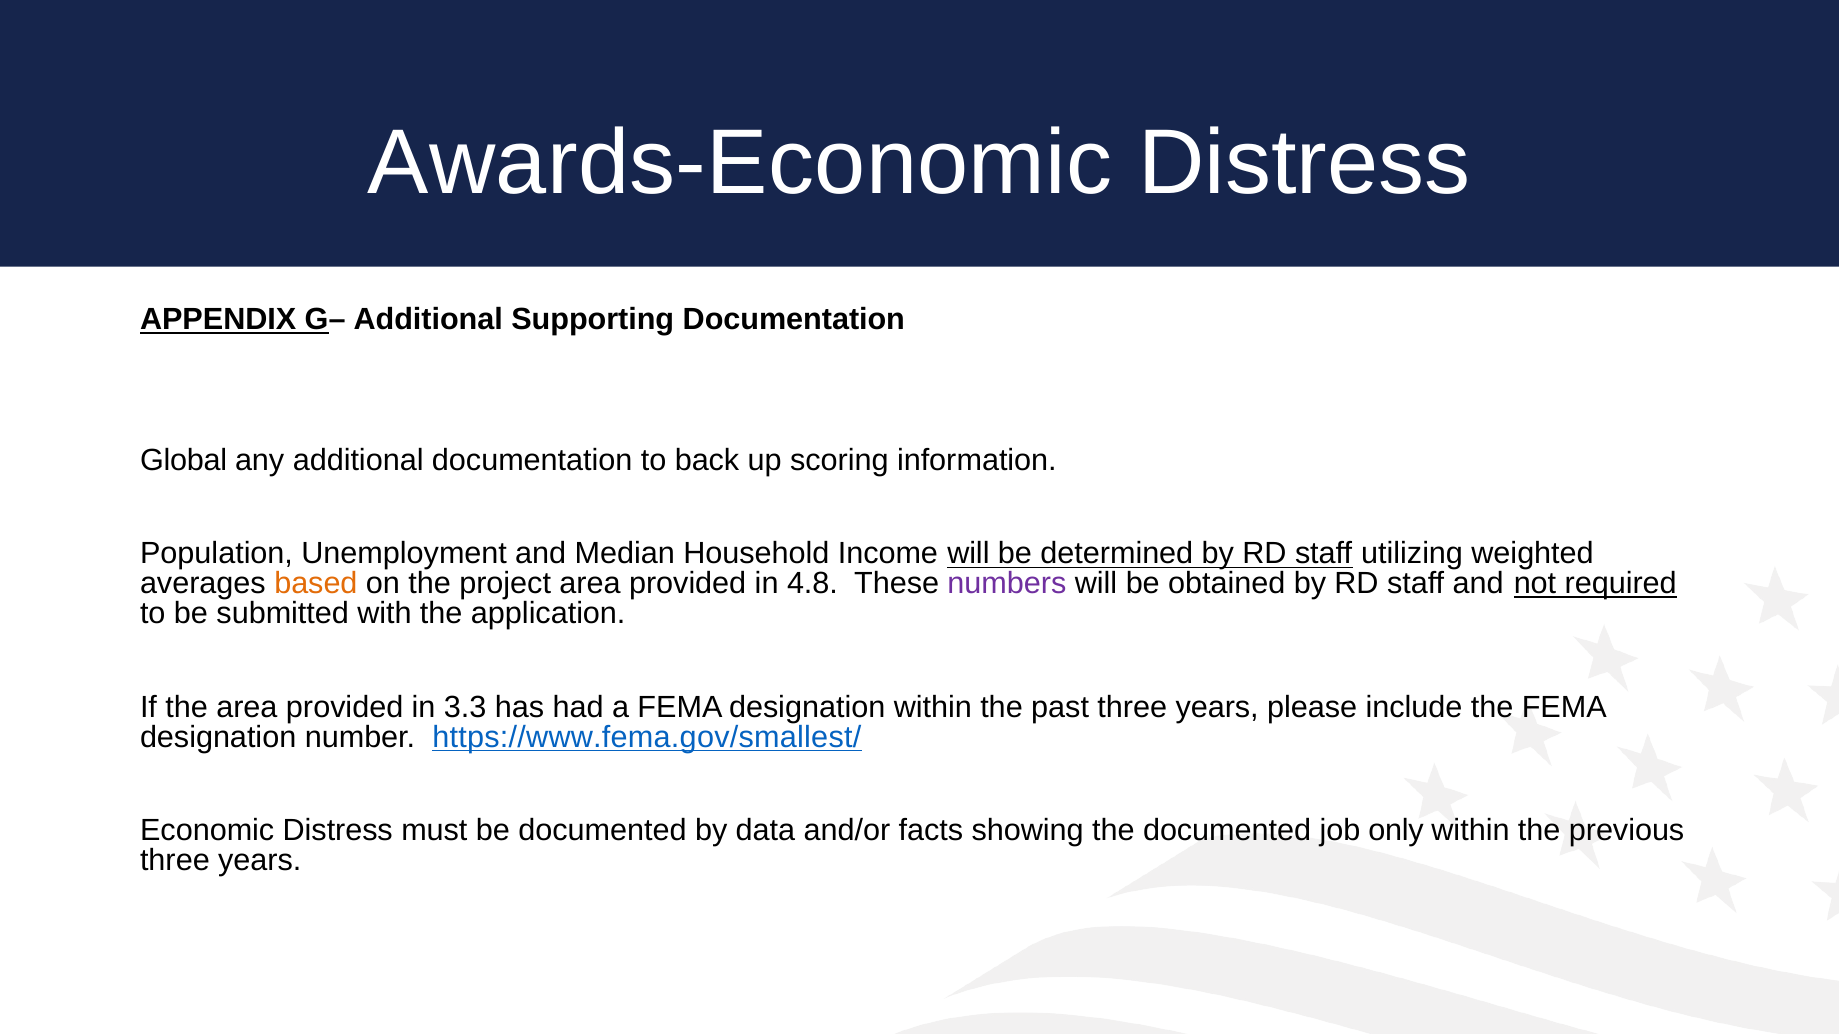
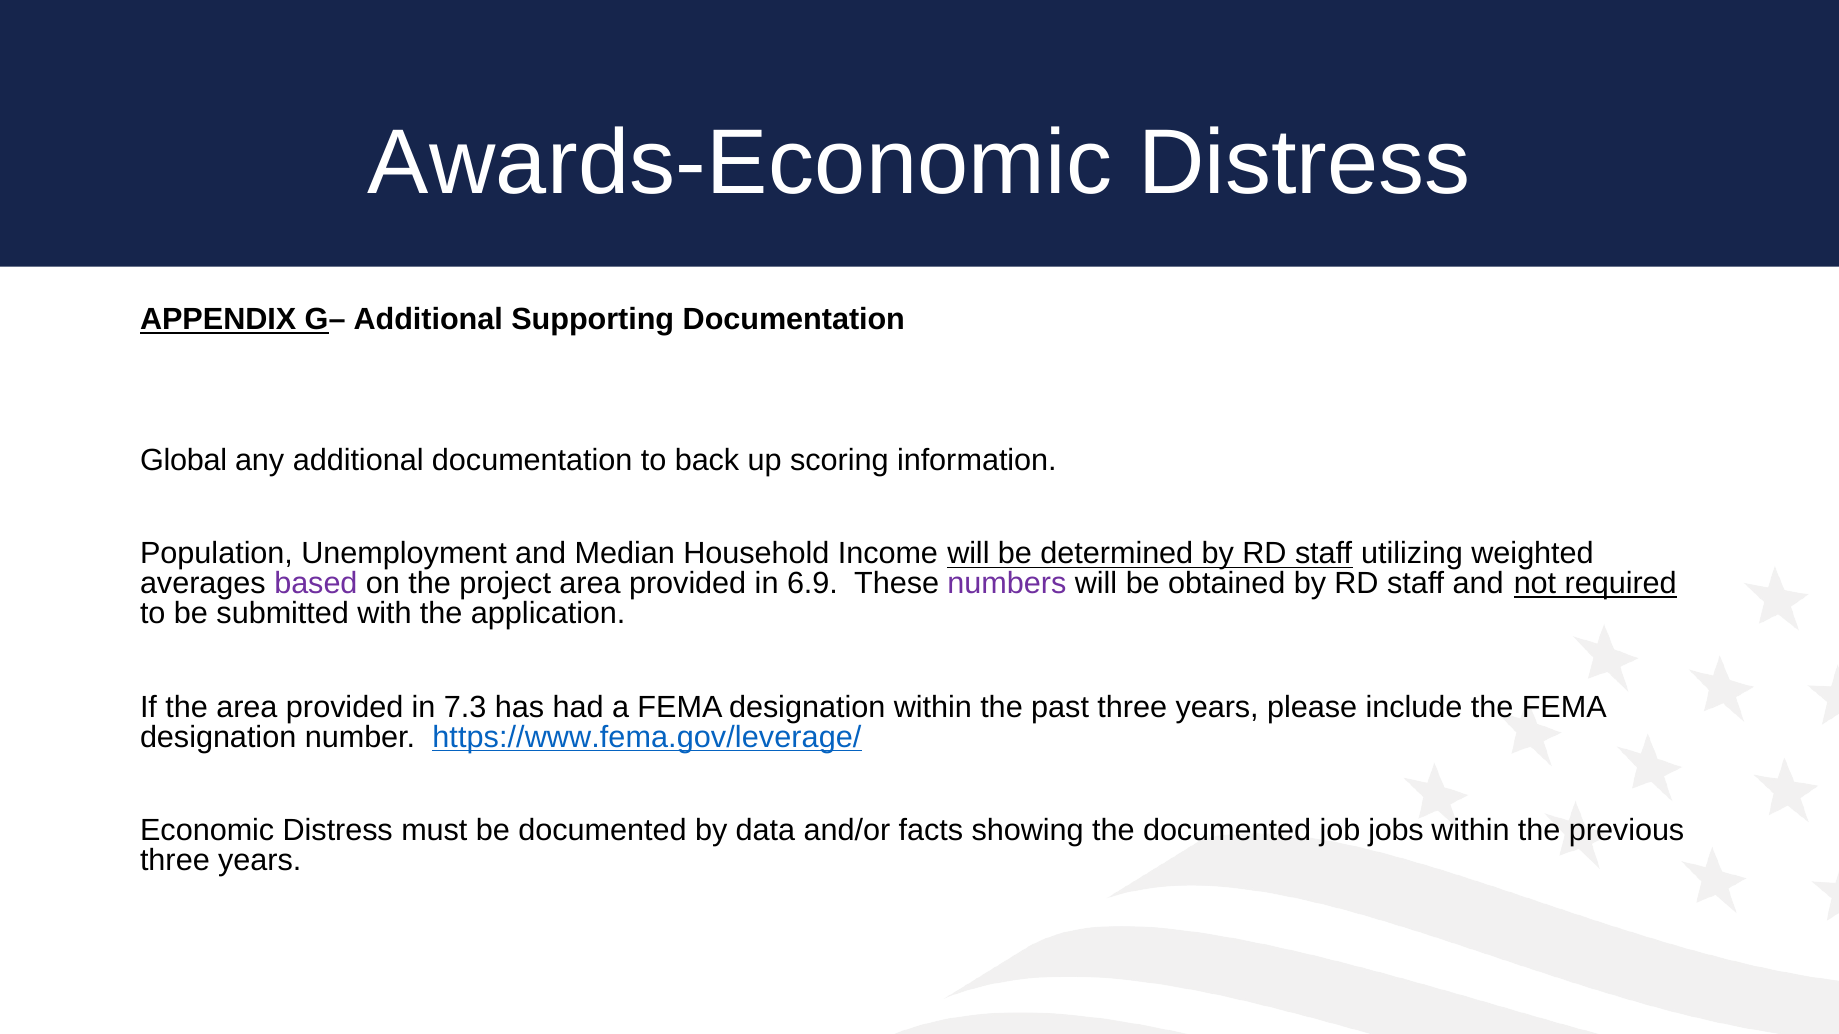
based colour: orange -> purple (316, 584)
4.8: 4.8 -> 6.9 (812, 584)
3.3: 3.3 -> 7.3 (465, 708)
https://www.fema.gov/smallest/: https://www.fema.gov/smallest/ -> https://www.fema.gov/leverage/ (647, 737)
only: only -> jobs (1396, 831)
